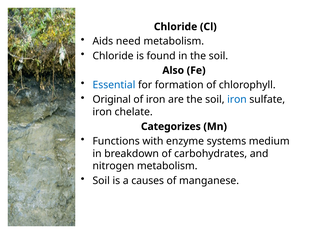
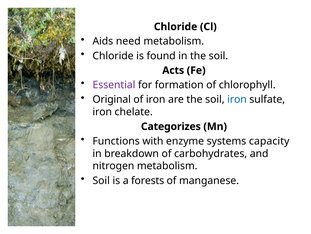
Also: Also -> Acts (173, 70)
Essential colour: blue -> purple (114, 85)
medium: medium -> capacity (269, 141)
causes: causes -> forests (148, 180)
